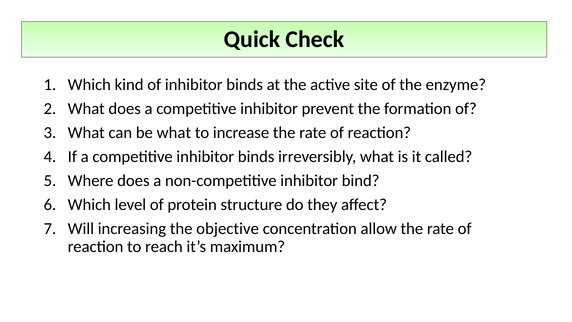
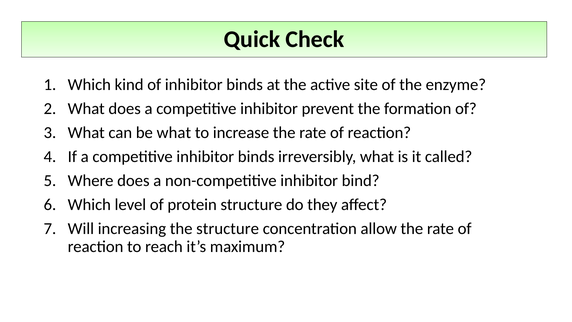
the objective: objective -> structure (228, 228)
